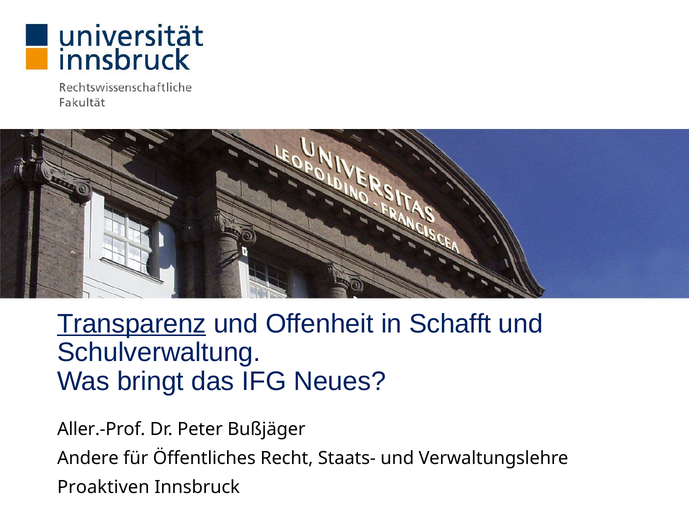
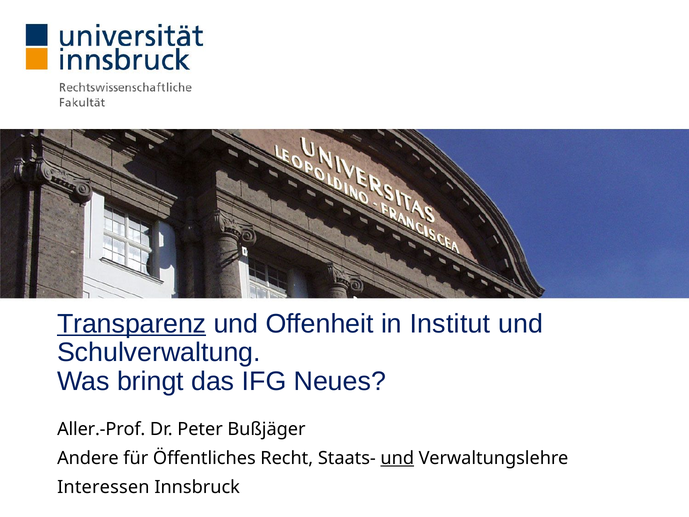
Schafft: Schafft -> Institut (450, 324)
und underline: none -> present (397, 458)
Proaktiven: Proaktiven -> Interessen (103, 487)
